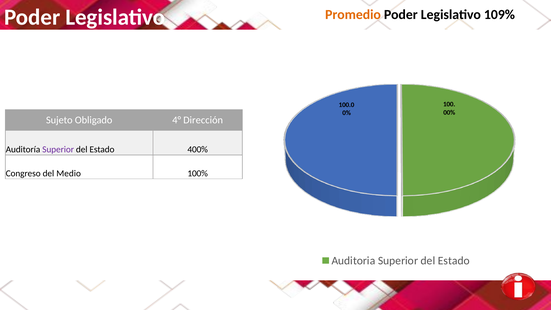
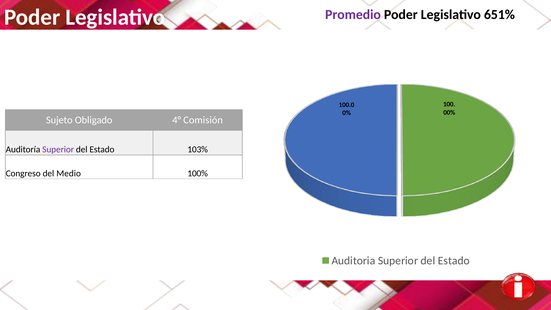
Promedio colour: orange -> purple (353, 15)
109%: 109% -> 651% (499, 15)
Dirección: Dirección -> Comisión (203, 120)
400%: 400% -> 103% (198, 149)
